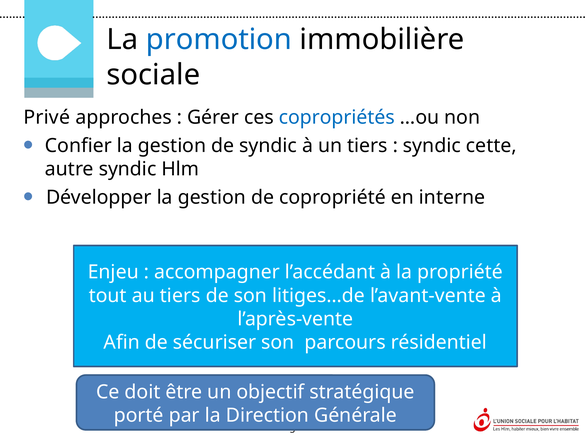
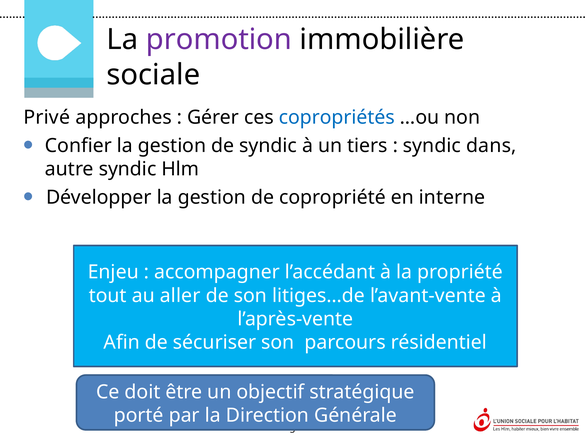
promotion colour: blue -> purple (219, 40)
cette: cette -> dans (491, 146)
au tiers: tiers -> aller (180, 295)
